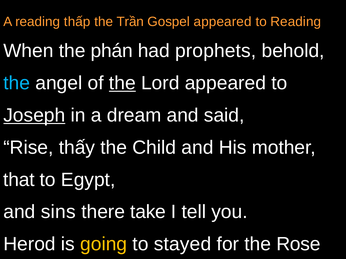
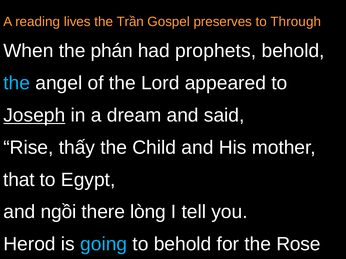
thấp: thấp -> lives (77, 22)
Gospel appeared: appeared -> preserves (223, 22)
to Reading: Reading -> Through (296, 22)
the underline: present -> none (122, 83)
sins: sins -> ngồi (58, 212)
take: take -> lòng (148, 212)
going colour: yellow -> light blue (104, 245)
to stayed: stayed -> behold (183, 245)
